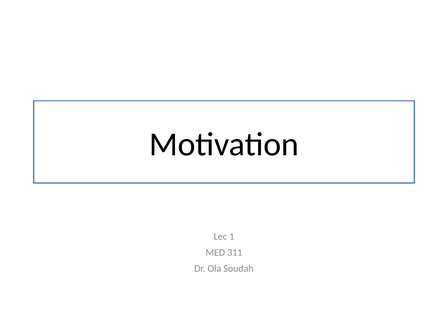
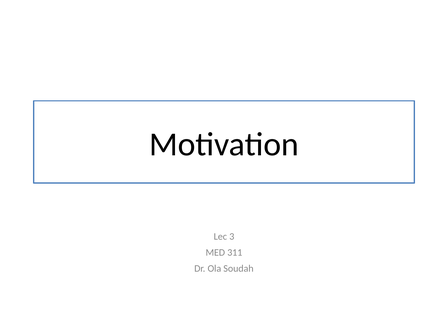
1: 1 -> 3 (232, 237)
